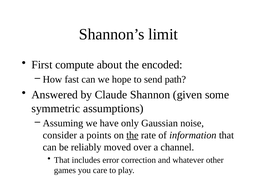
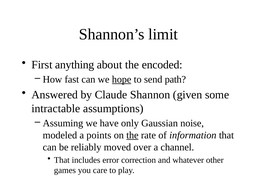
compute: compute -> anything (75, 65)
hope underline: none -> present (122, 79)
symmetric: symmetric -> intractable (56, 108)
consider: consider -> modeled (60, 135)
